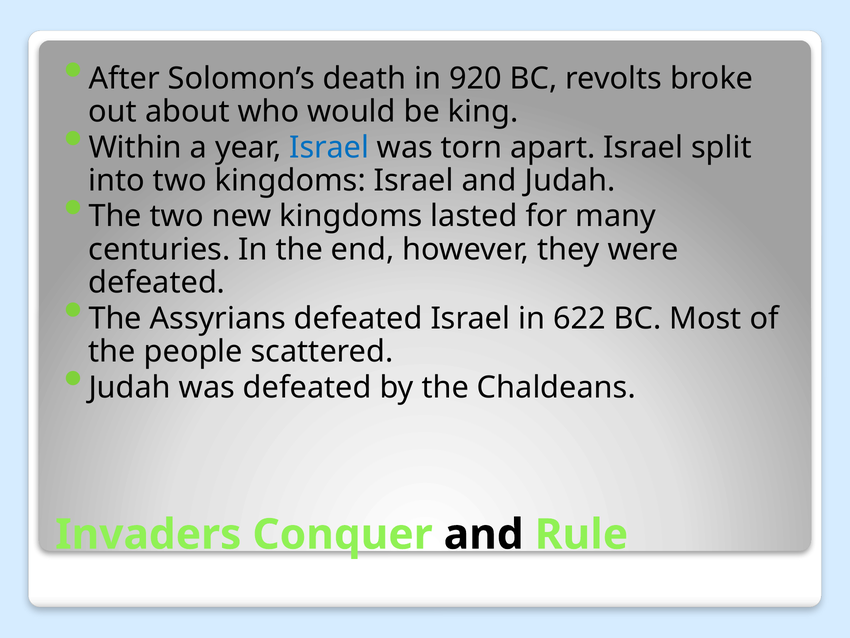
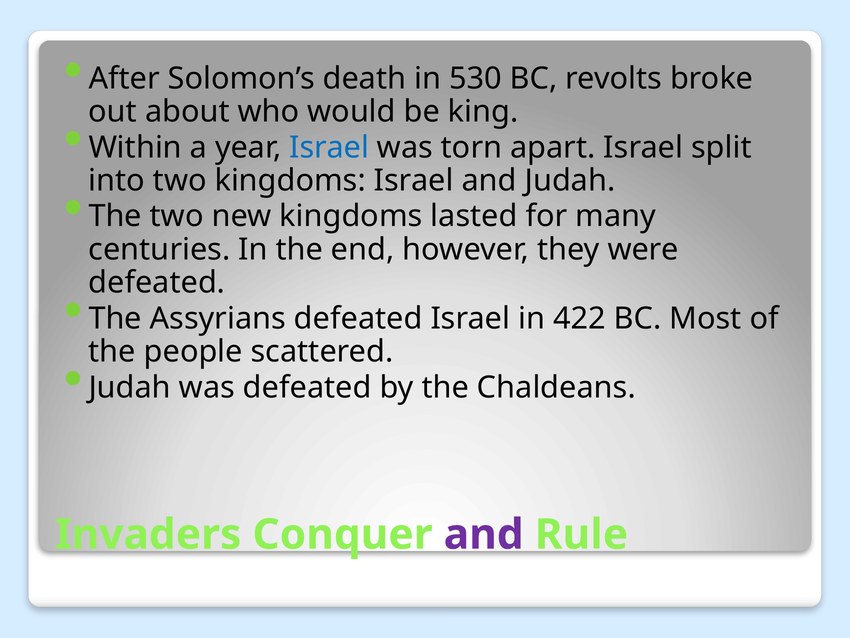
920: 920 -> 530 (475, 78)
622: 622 -> 422 (579, 318)
and colour: black -> purple (484, 534)
